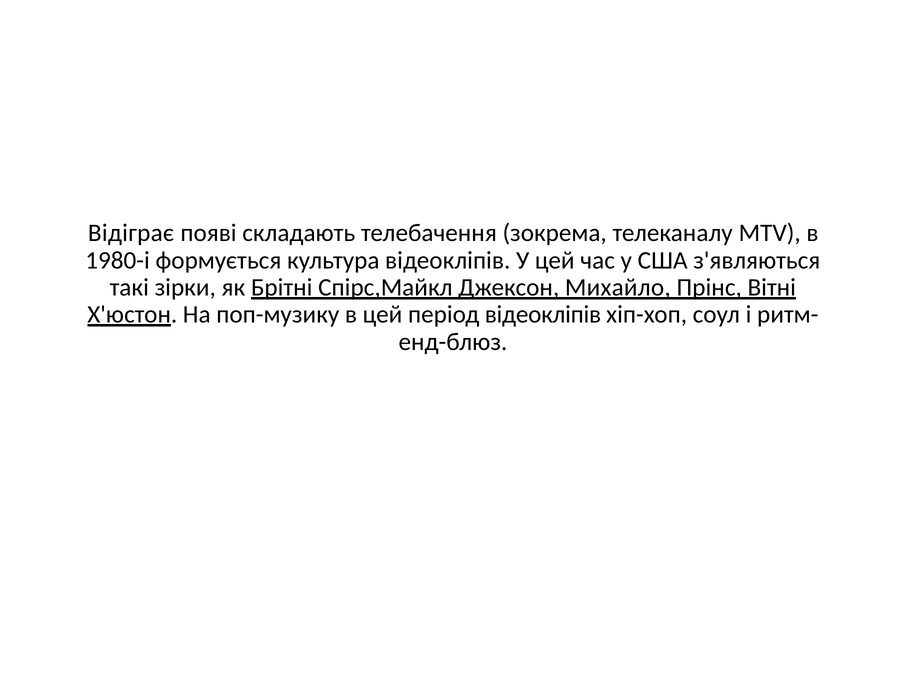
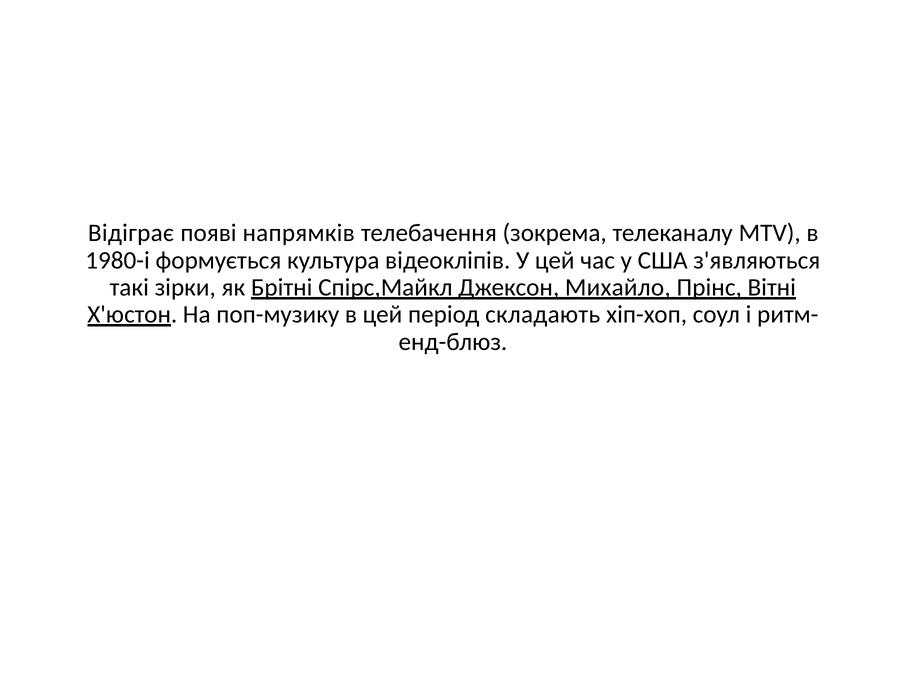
складають: складають -> напрямків (299, 233)
період відеокліпів: відеокліпів -> складають (543, 314)
